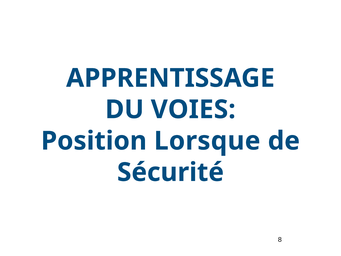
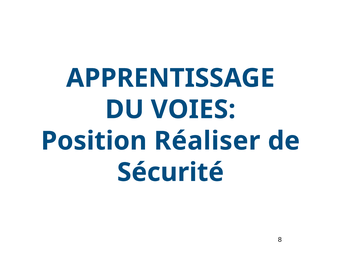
Lorsque: Lorsque -> Réaliser (207, 141)
